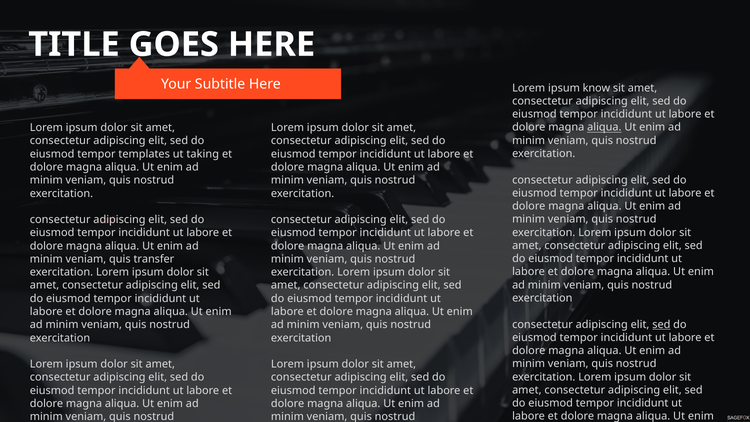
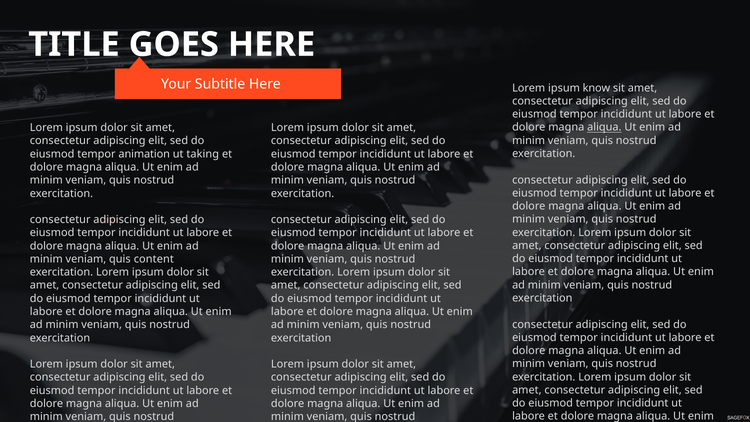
templates: templates -> animation (144, 154)
transfer: transfer -> content (154, 259)
sed underline: present -> none (661, 324)
